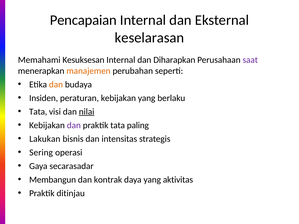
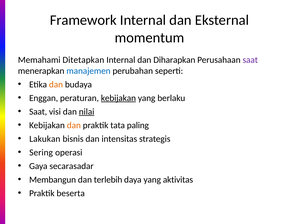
Pencapaian: Pencapaian -> Framework (83, 20)
keselarasan: keselarasan -> momentum (149, 38)
Kesuksesan: Kesuksesan -> Ditetapkan (83, 60)
manajemen colour: orange -> blue (88, 71)
Insiden: Insiden -> Enggan (44, 98)
kebijakan underline: none -> present (118, 98)
Tata: Tata -> Saat (38, 112)
dan colour: purple -> orange (74, 125)
kontrak: kontrak -> terlebih (108, 180)
ditinjau: ditinjau -> beserta (71, 193)
